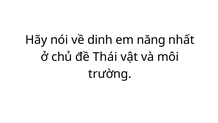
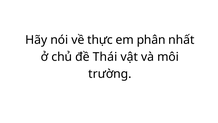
dinh: dinh -> thực (100, 40)
năng: năng -> phân (151, 40)
